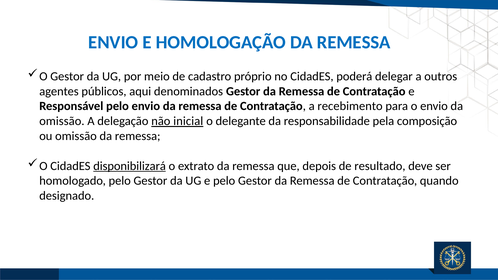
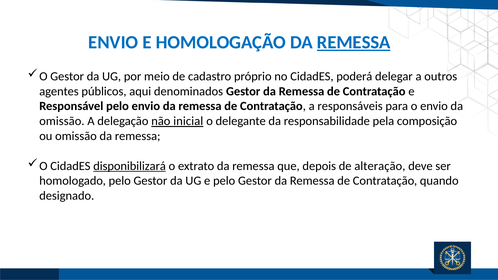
REMESSA underline: none -> present (354, 42)
recebimento: recebimento -> responsáveis (350, 106)
resultado: resultado -> alteração (380, 166)
